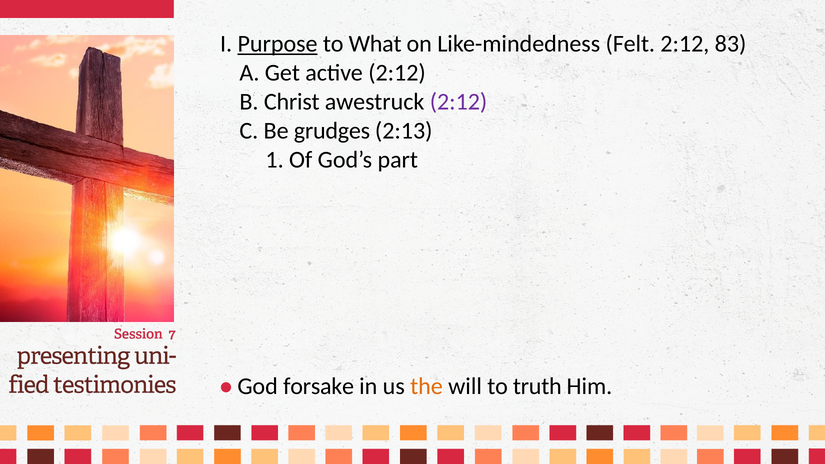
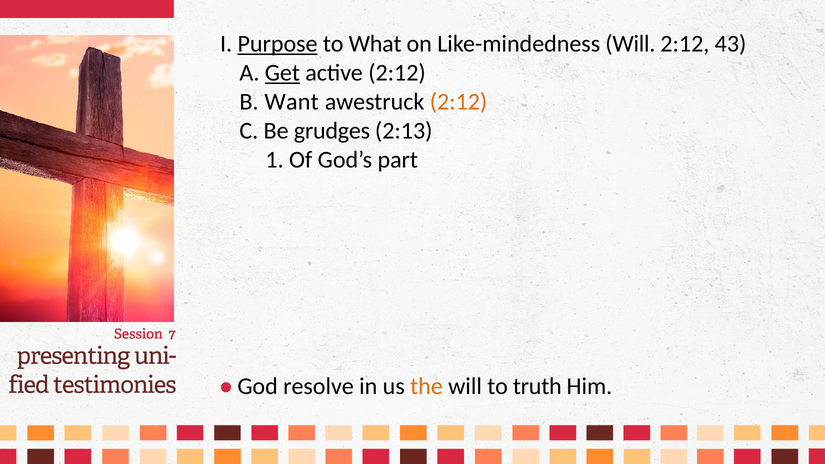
Like-mindedness Felt: Felt -> Will (630, 44)
83: 83 -> 43 (731, 44)
Get underline: none -> present (282, 73)
Christ: Christ -> Want (292, 102)
2:12 colour: purple -> orange (459, 102)
forsake: forsake -> resolve (318, 386)
